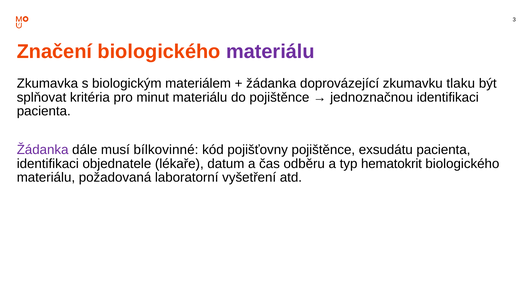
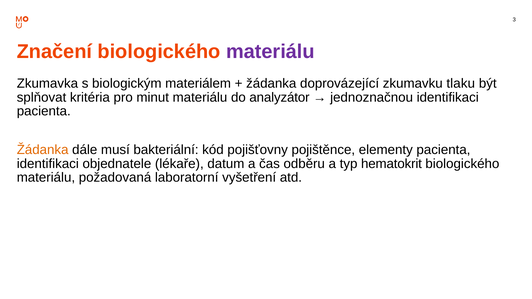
do pojištěnce: pojištěnce -> analyzátor (279, 97)
Žádanka colour: purple -> orange (43, 150)
bílkovinné: bílkovinné -> bakteriální (166, 150)
exsudátu: exsudátu -> elementy (386, 150)
